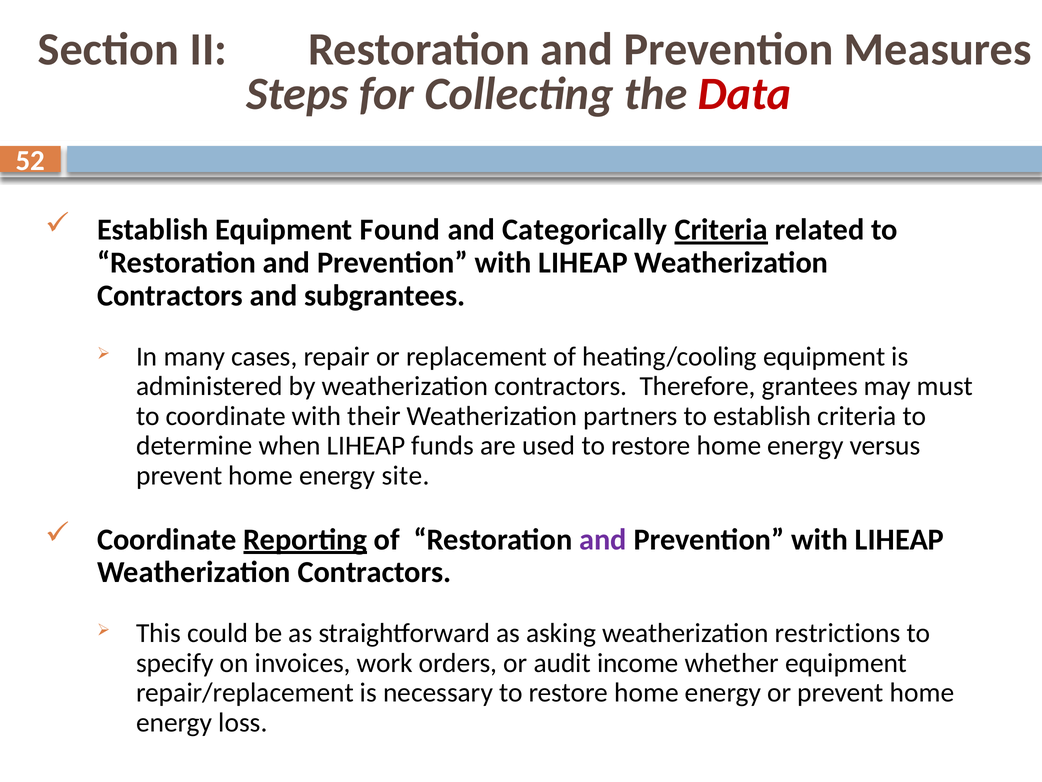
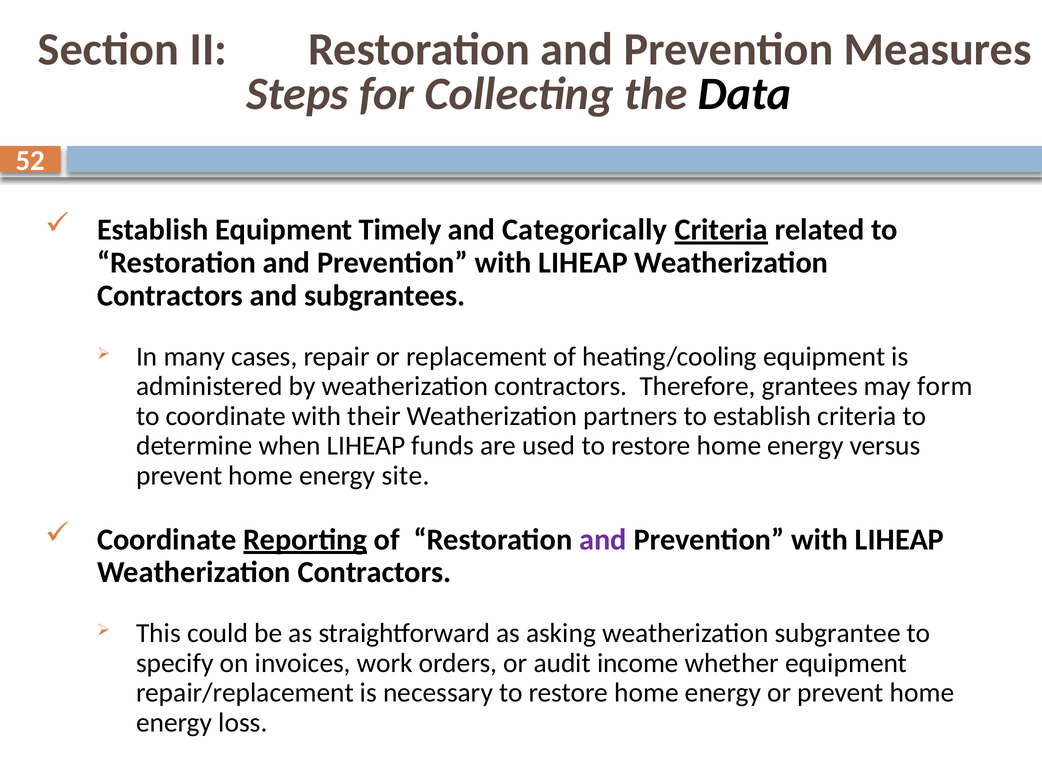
Data colour: red -> black (745, 94)
Found: Found -> Timely (400, 230)
must: must -> form (945, 386)
restrictions: restrictions -> subgrantee (838, 633)
